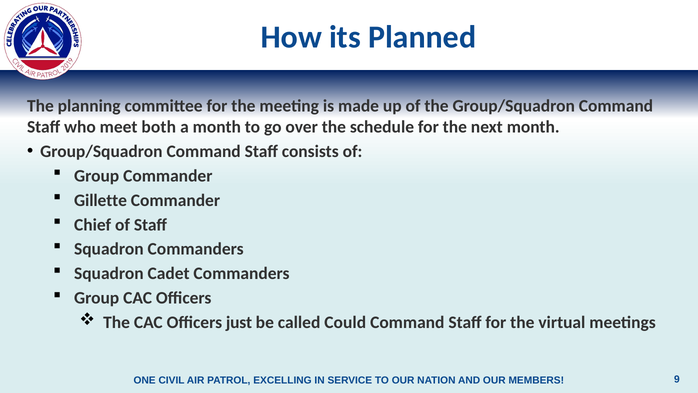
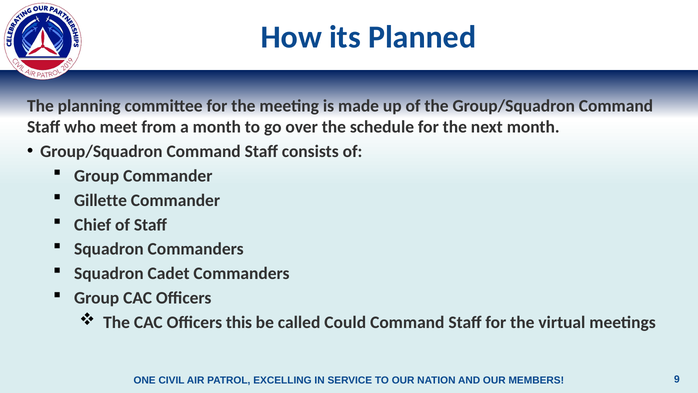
both: both -> from (159, 127)
just: just -> this (239, 322)
